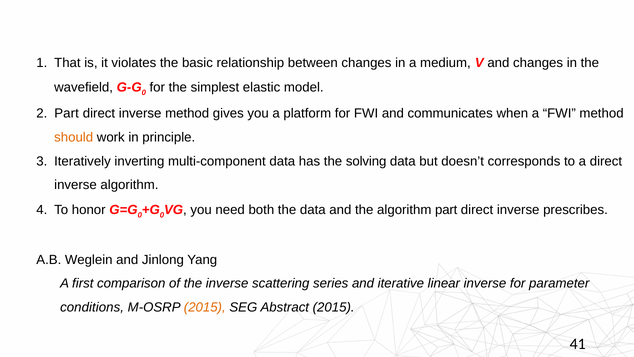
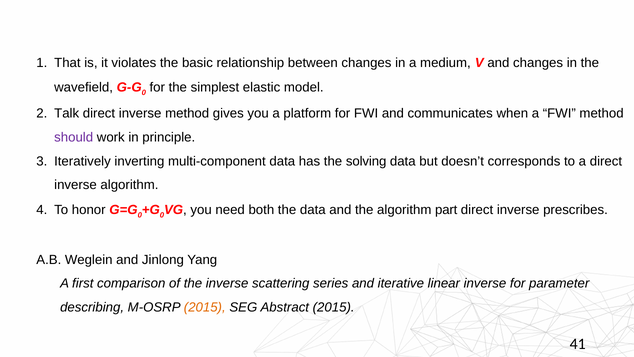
Part: Part -> Talk (67, 113)
should colour: orange -> purple (74, 137)
conditions: conditions -> describing (92, 307)
